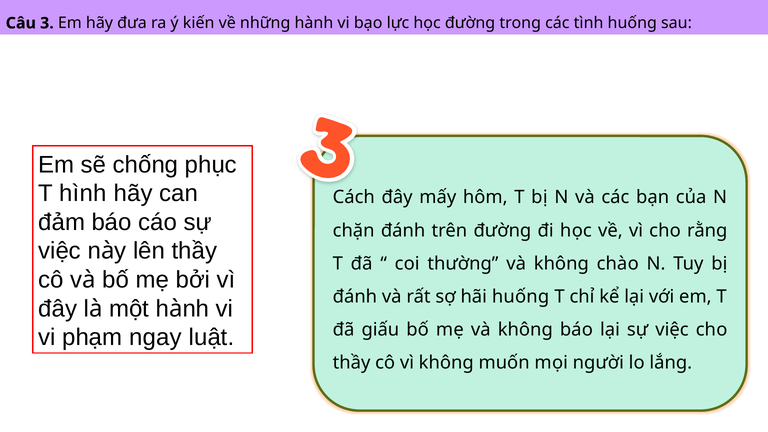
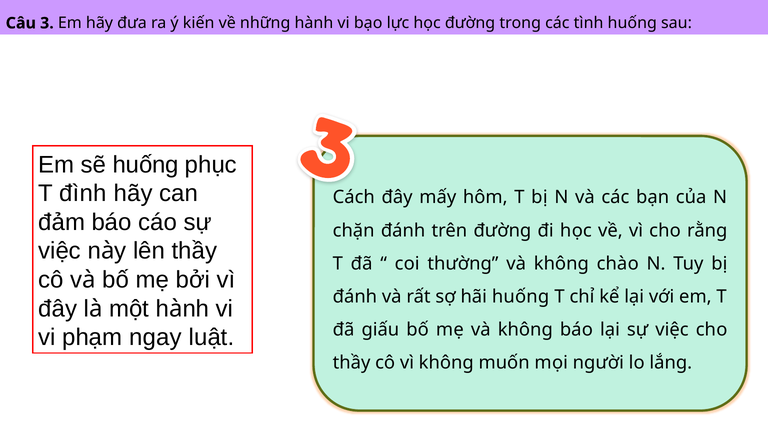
sẽ chống: chống -> huống (146, 165)
hình: hình -> đình (83, 193)
